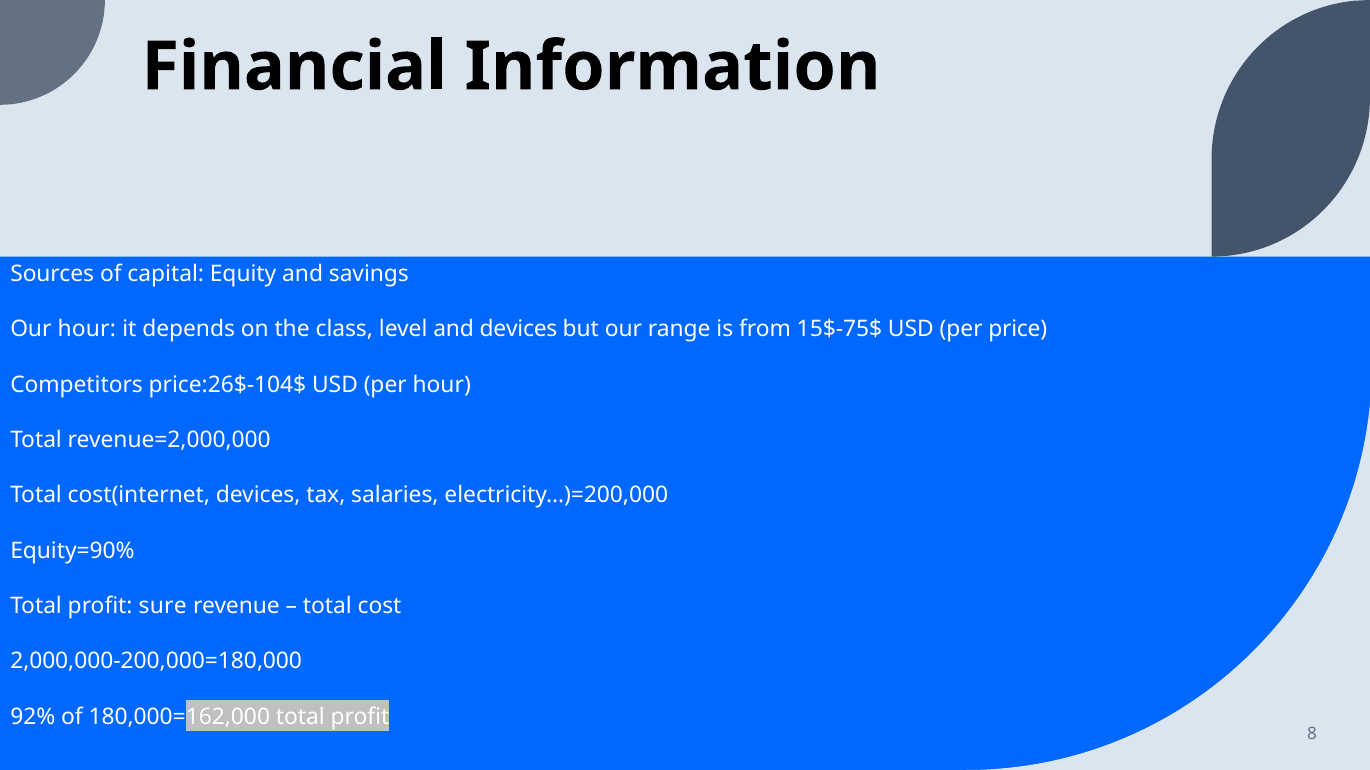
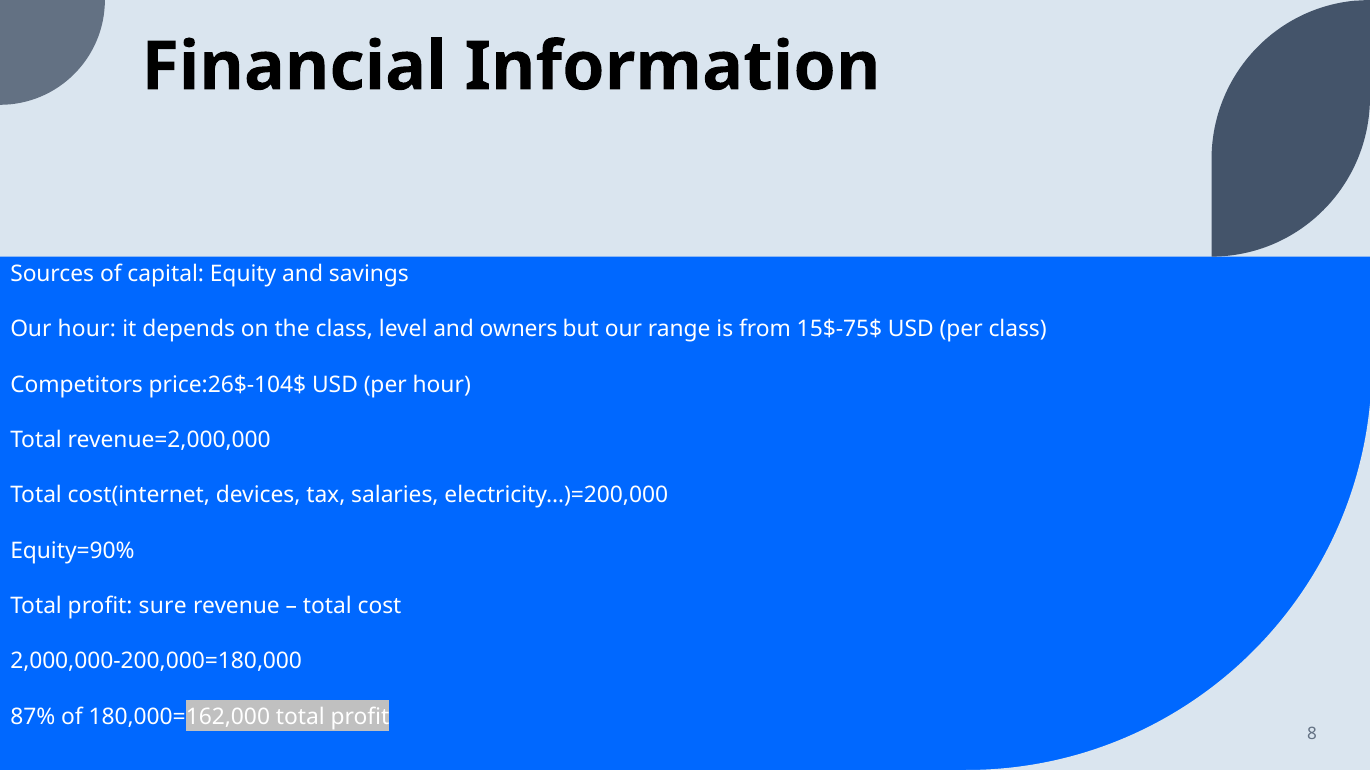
and devices: devices -> owners (519, 330)
per price: price -> class (1018, 330)
92%: 92% -> 87% (33, 717)
